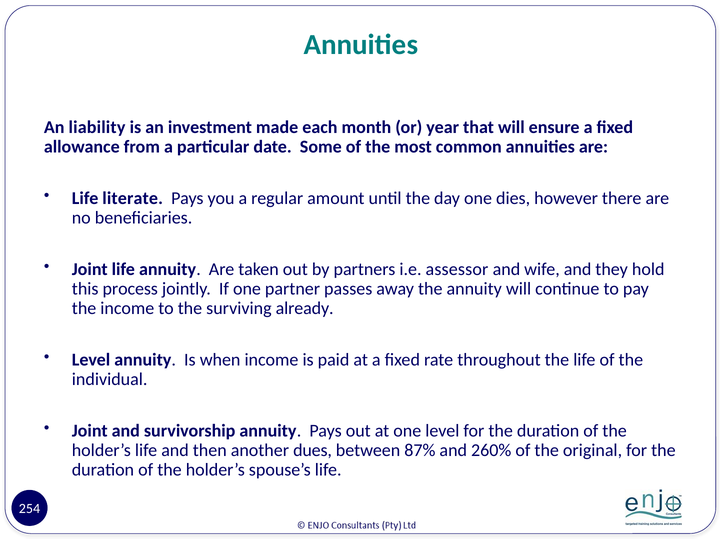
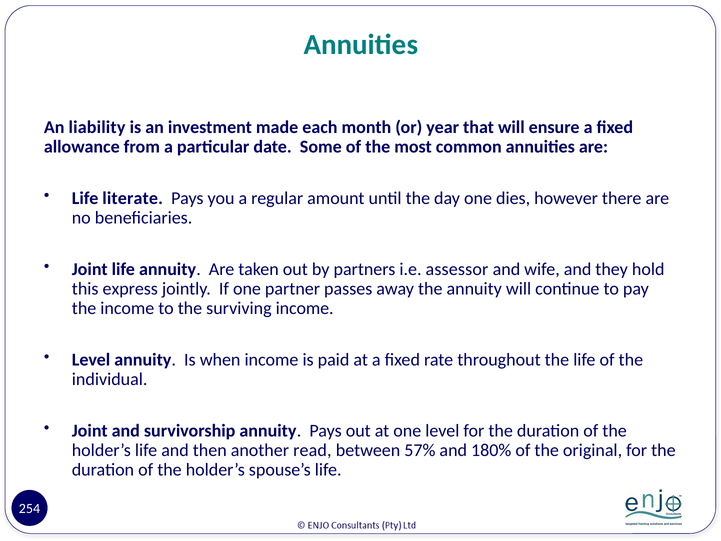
process: process -> express (130, 289)
surviving already: already -> income (305, 308)
dues: dues -> read (312, 450)
87%: 87% -> 57% (420, 450)
260%: 260% -> 180% (491, 450)
